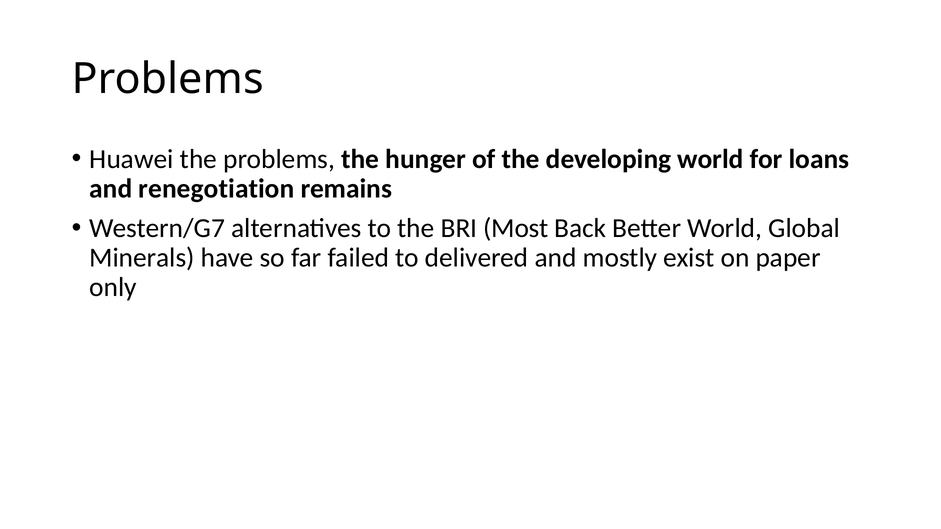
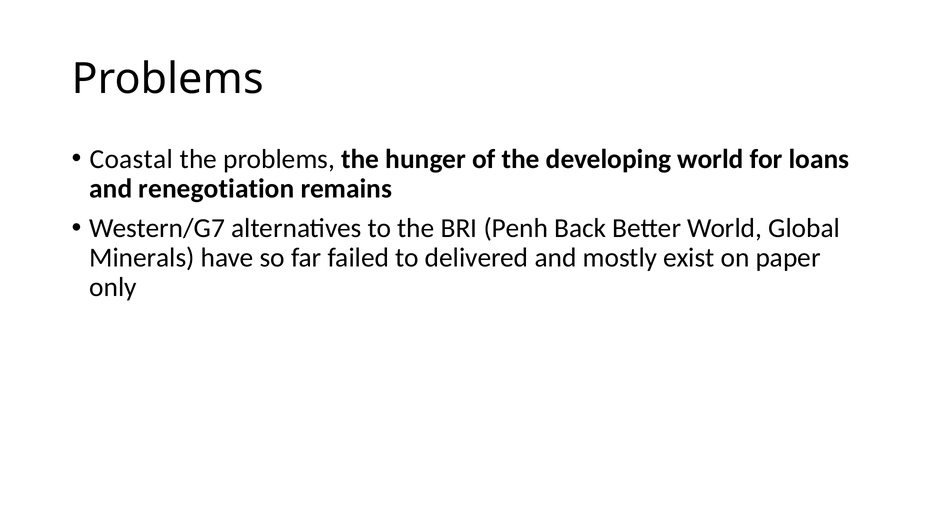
Huawei: Huawei -> Coastal (131, 159)
Most: Most -> Penh (516, 228)
